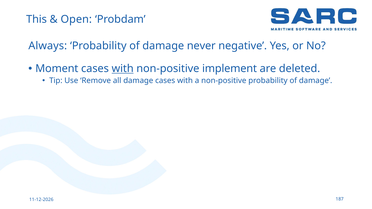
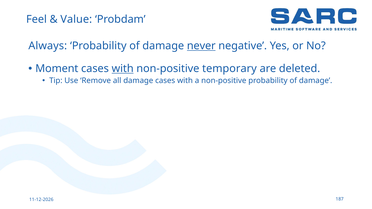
This: This -> Feel (37, 19)
Open: Open -> Value (76, 19)
never underline: none -> present (201, 46)
implement: implement -> temporary (229, 69)
